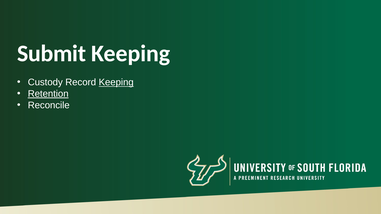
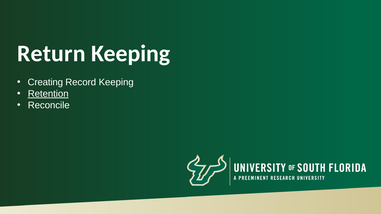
Submit: Submit -> Return (51, 54)
Custody: Custody -> Creating (45, 82)
Keeping underline: present -> none (116, 82)
